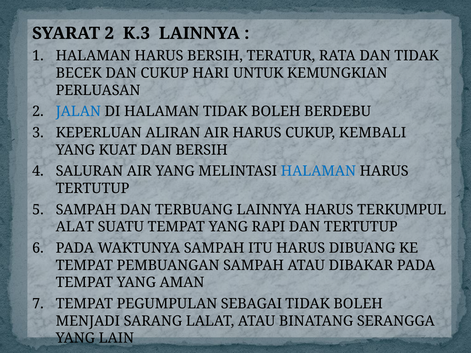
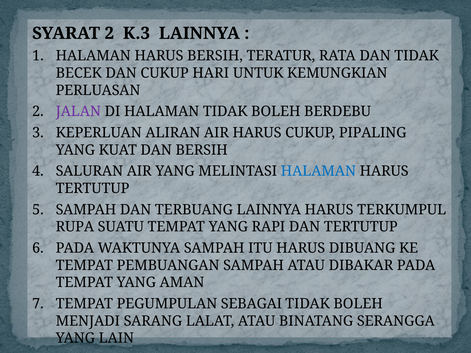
JALAN colour: blue -> purple (78, 112)
KEMBALI: KEMBALI -> PIPALING (373, 133)
ALAT: ALAT -> RUPA (75, 227)
